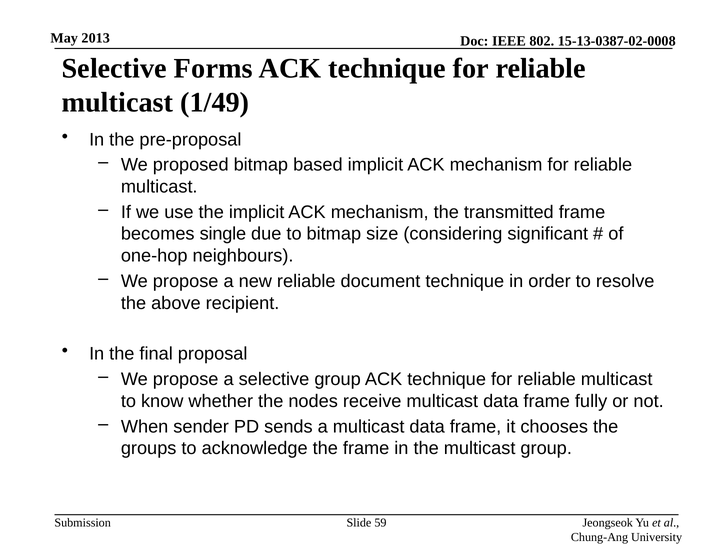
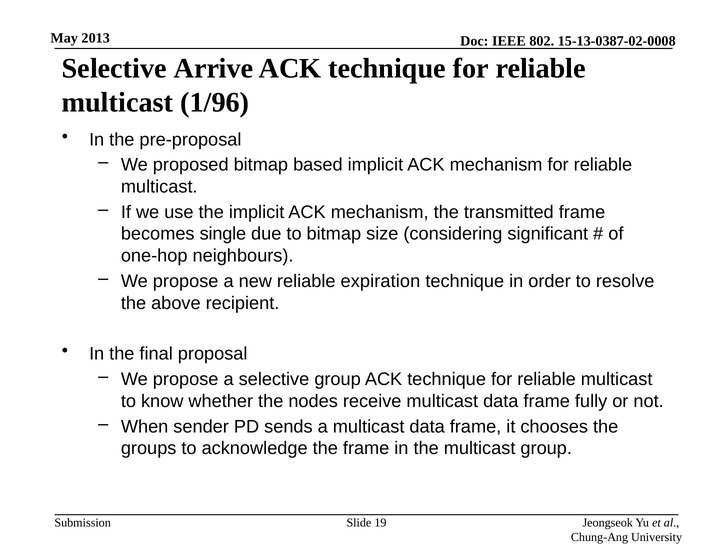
Forms: Forms -> Arrive (214, 68)
1/49: 1/49 -> 1/96 (215, 102)
document: document -> expiration (380, 281)
59: 59 -> 19 (380, 523)
